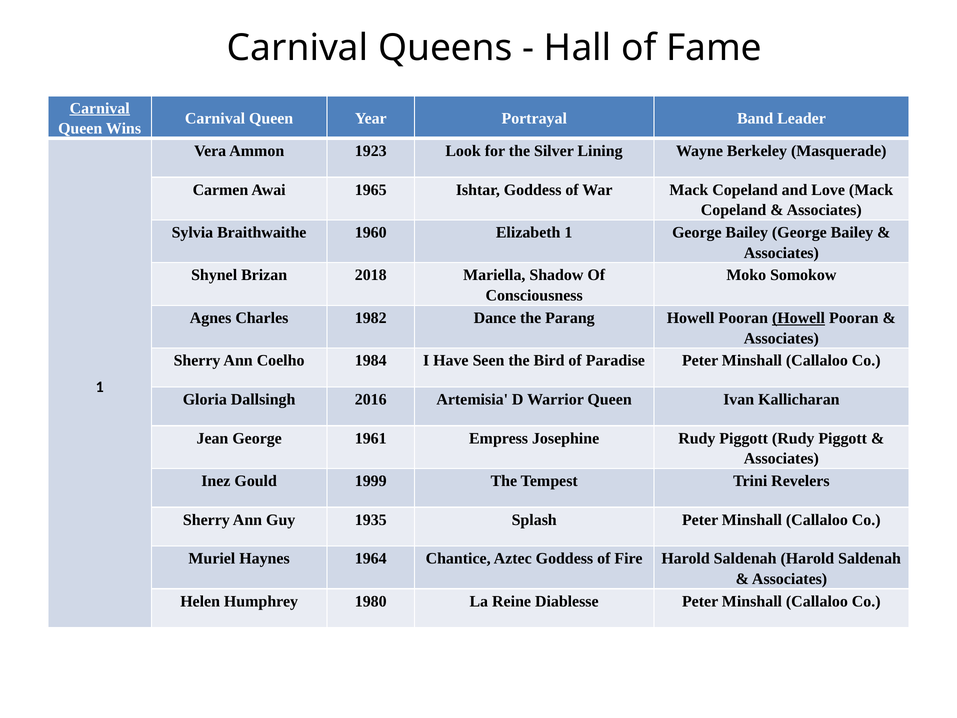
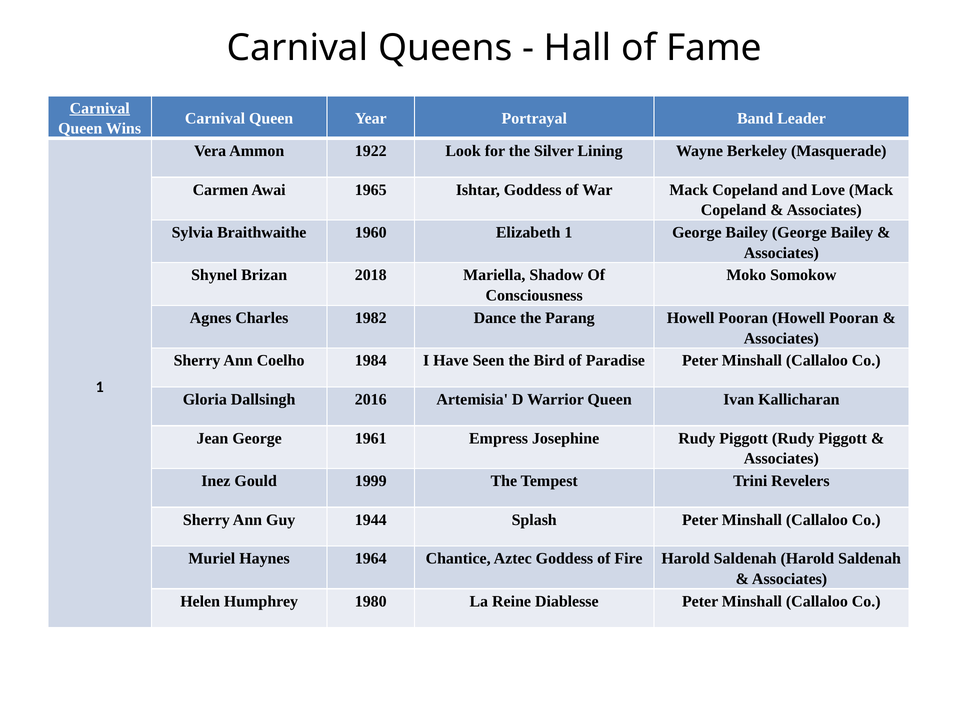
1923: 1923 -> 1922 (371, 151)
Howell underline: present -> none (799, 318)
1935: 1935 -> 1944 (371, 520)
